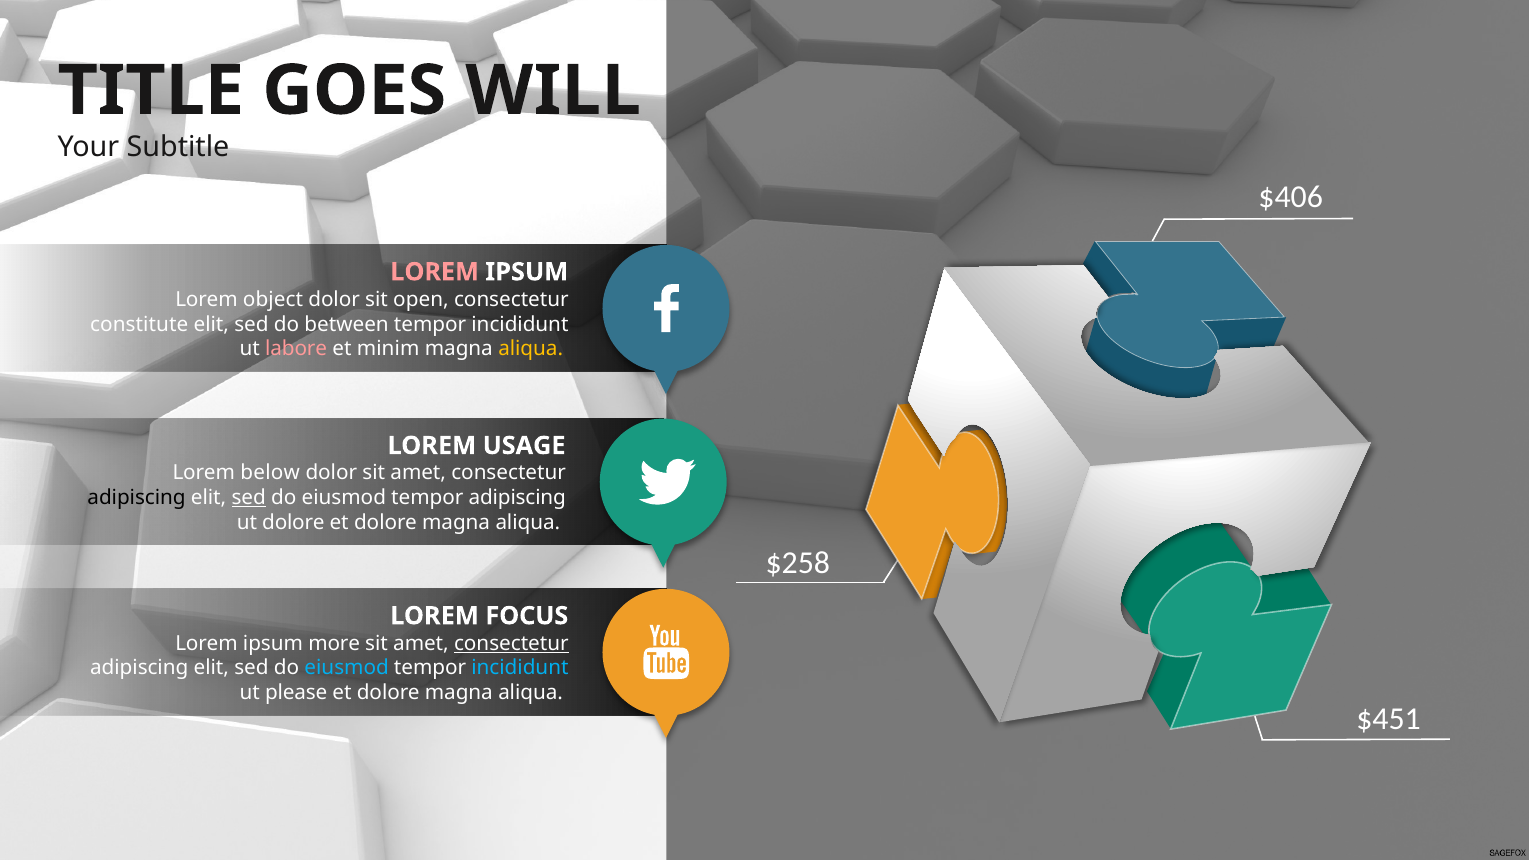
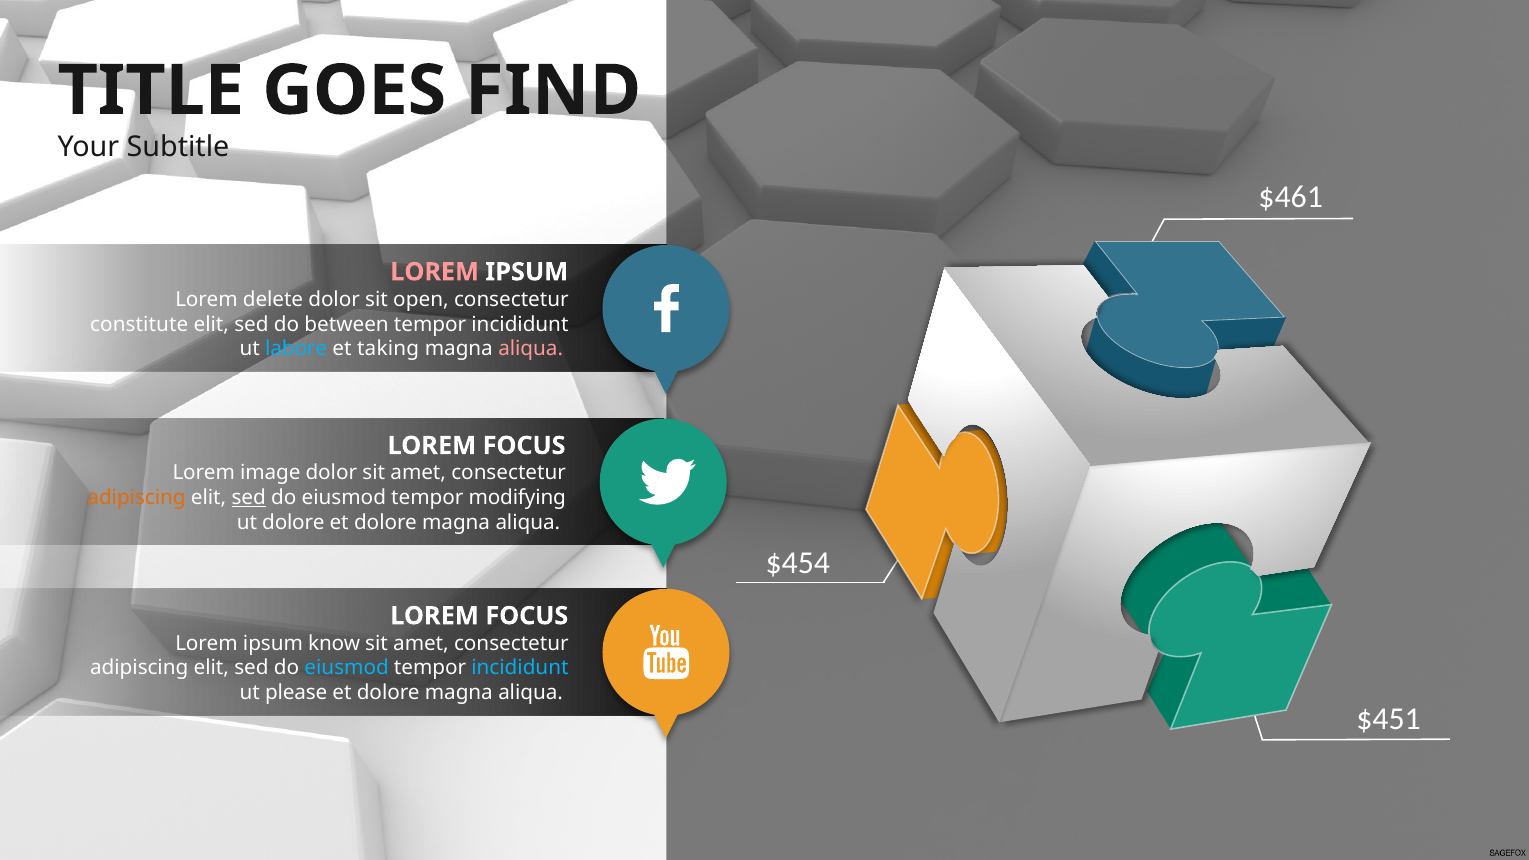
WILL: WILL -> FIND (553, 91)
$406: $406 -> $461 (1291, 197)
object: object -> delete (273, 299)
labore colour: pink -> light blue (296, 349)
minim: minim -> taking (388, 349)
aliqua colour: yellow -> pink (531, 349)
USAGE: USAGE -> FOCUS (524, 446)
below: below -> image (270, 473)
adipiscing colour: black -> orange (137, 498)
tempor adipiscing: adipiscing -> modifying (517, 498)
$258: $258 -> $454 (798, 563)
more: more -> know (334, 643)
consectetur underline: present -> none (511, 643)
